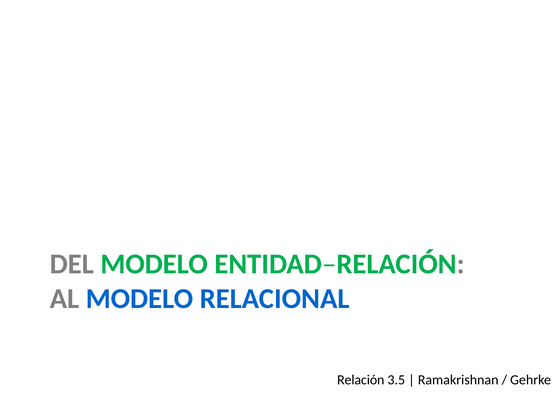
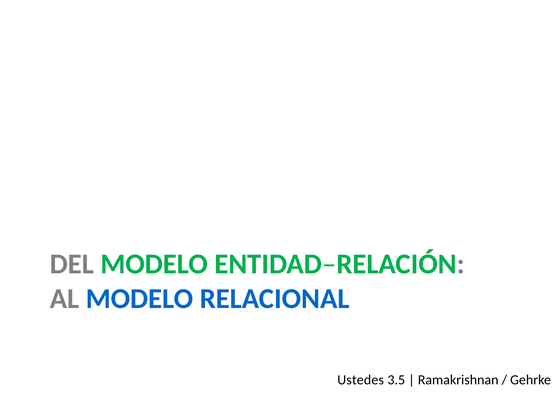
Relación: Relación -> Ustedes (361, 380)
